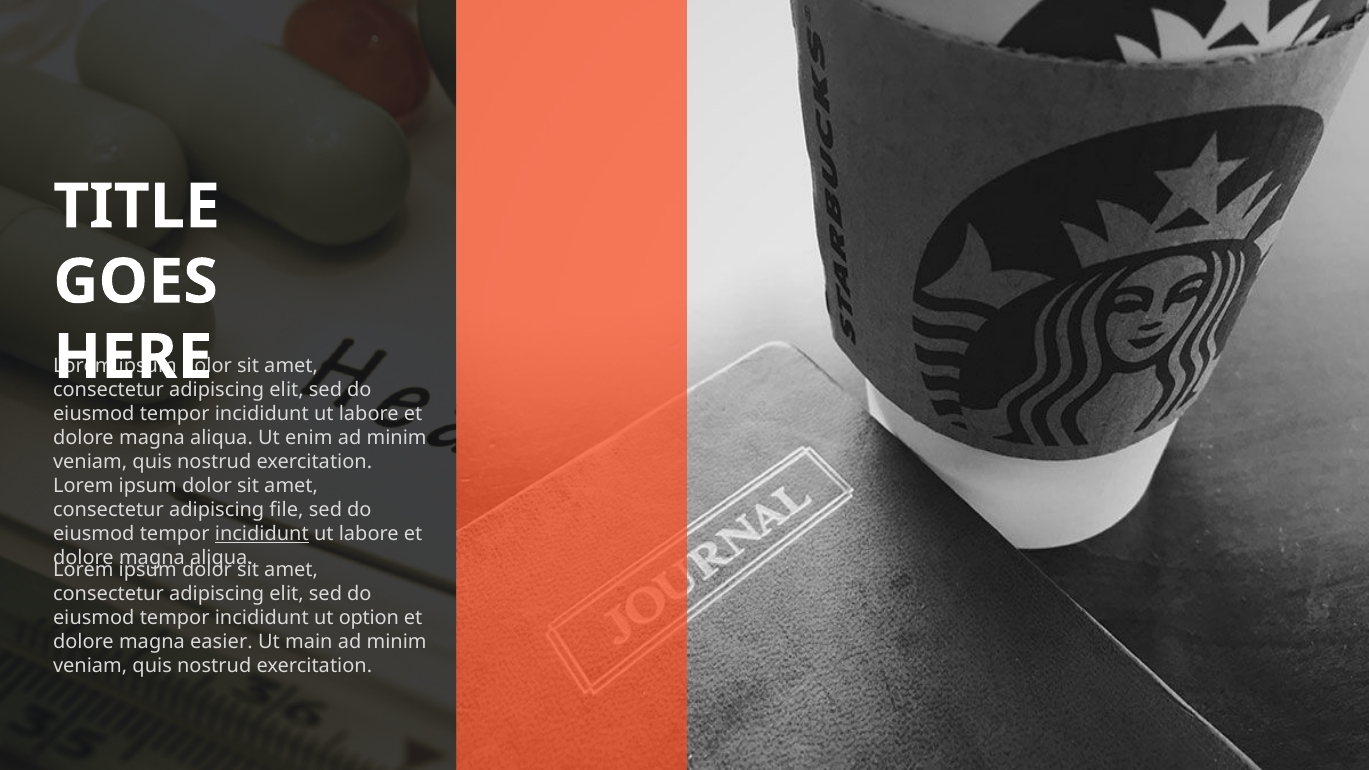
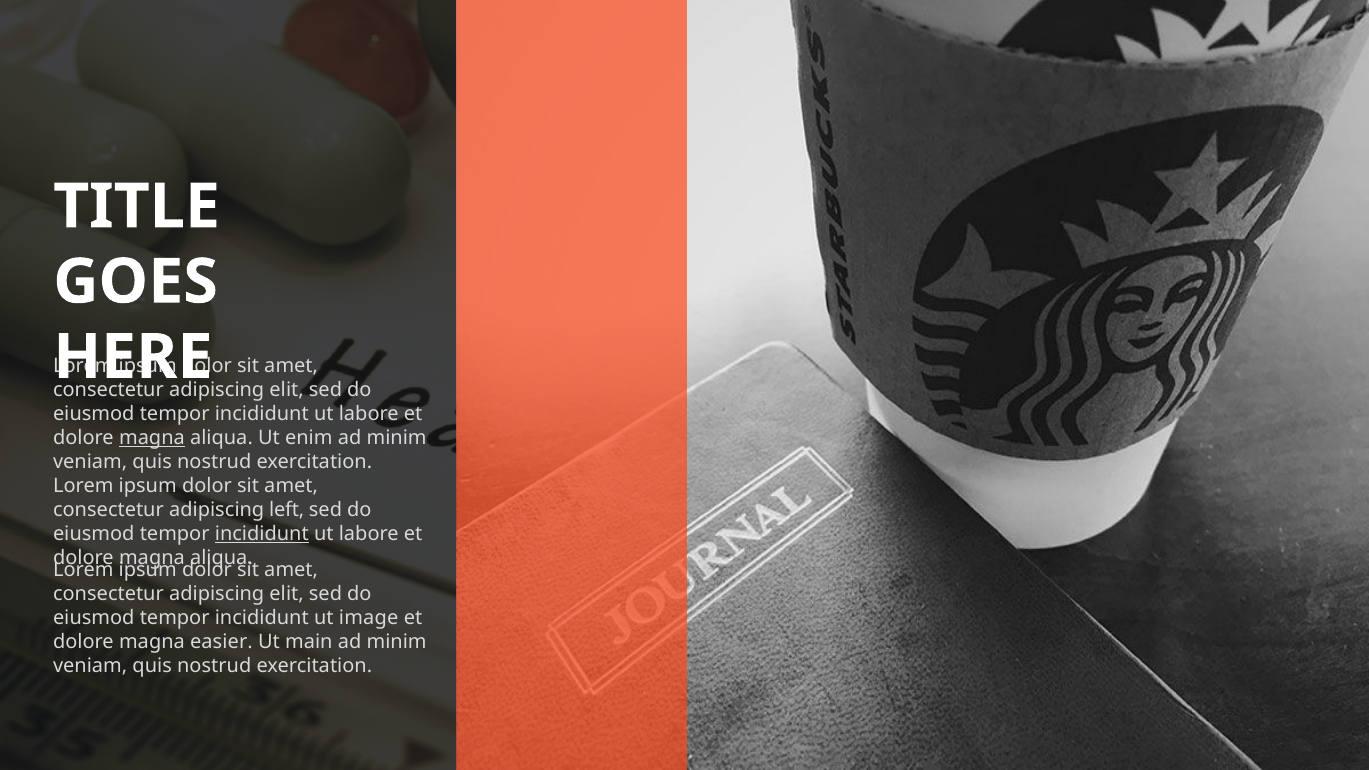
magna underline: none -> present (152, 438)
file: file -> left (287, 510)
option: option -> image (369, 618)
